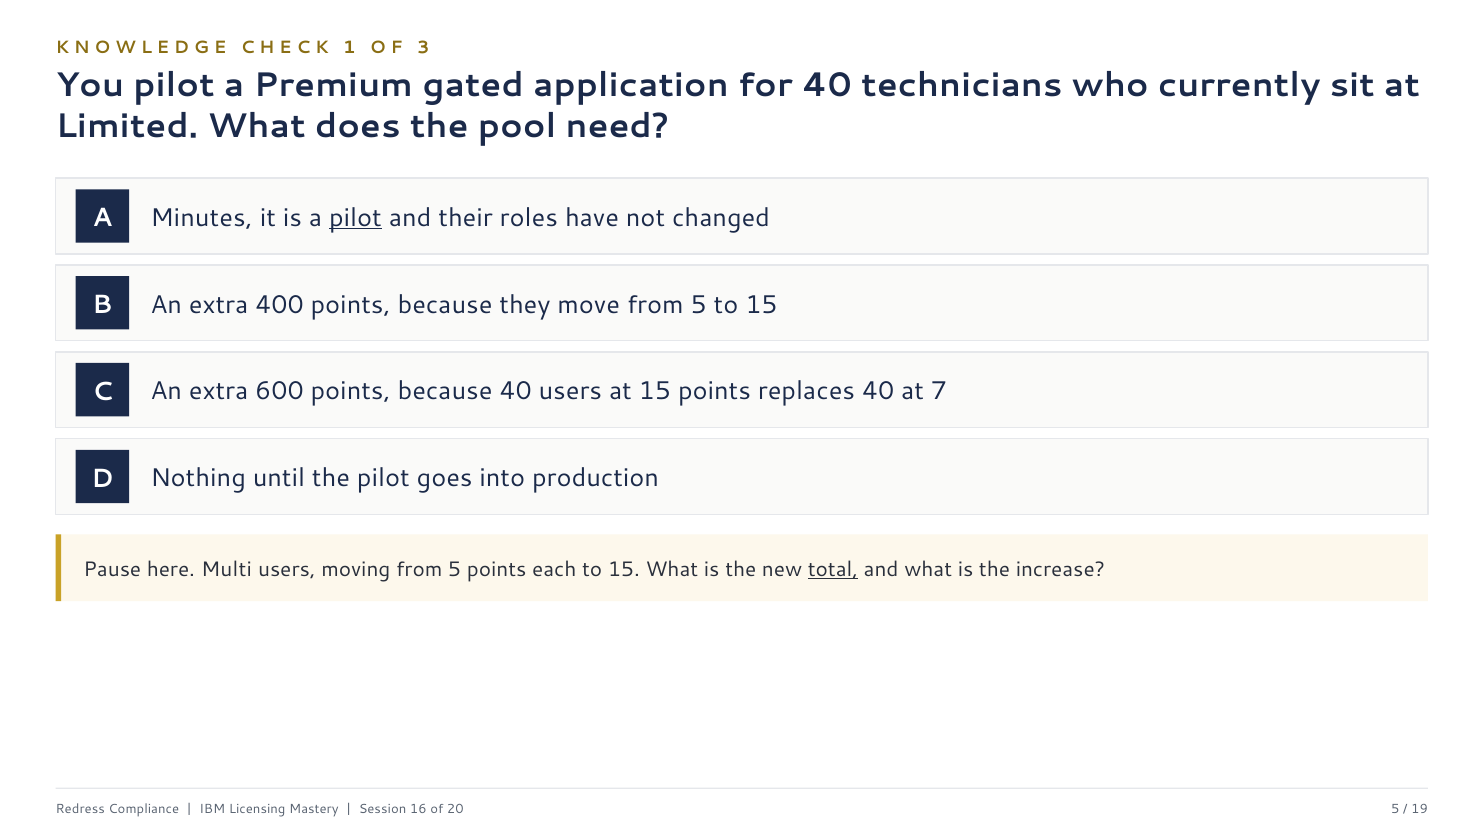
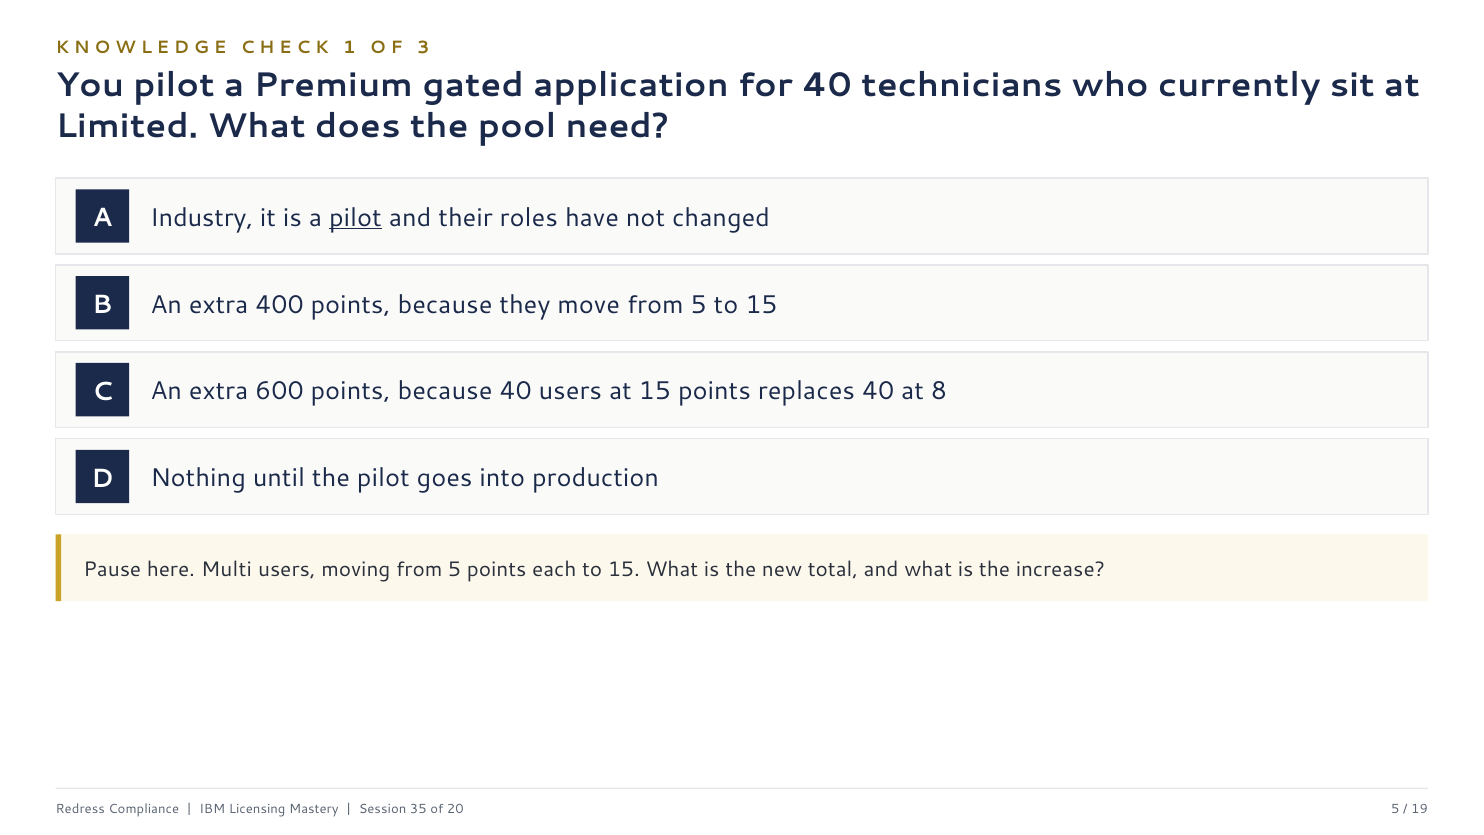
Minutes: Minutes -> Industry (202, 218)
7: 7 -> 8 (939, 391)
total underline: present -> none (833, 569)
16: 16 -> 35 (418, 809)
